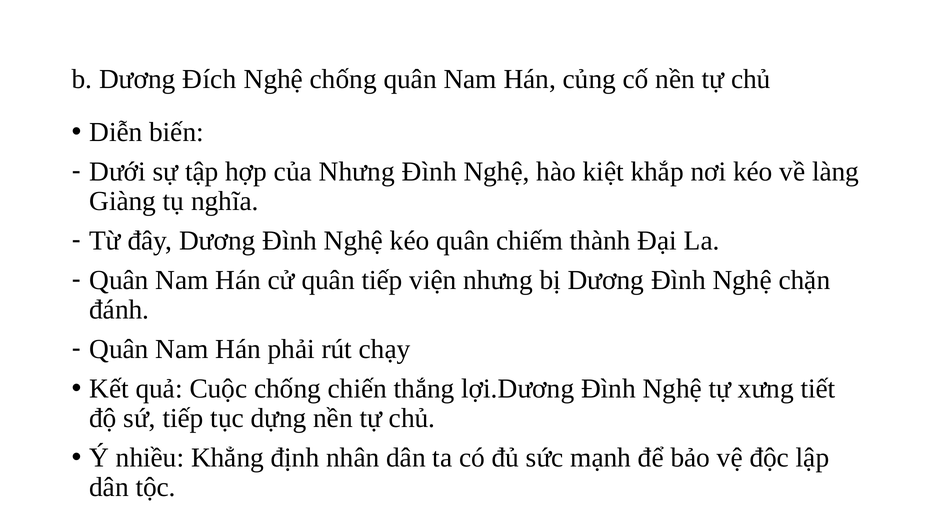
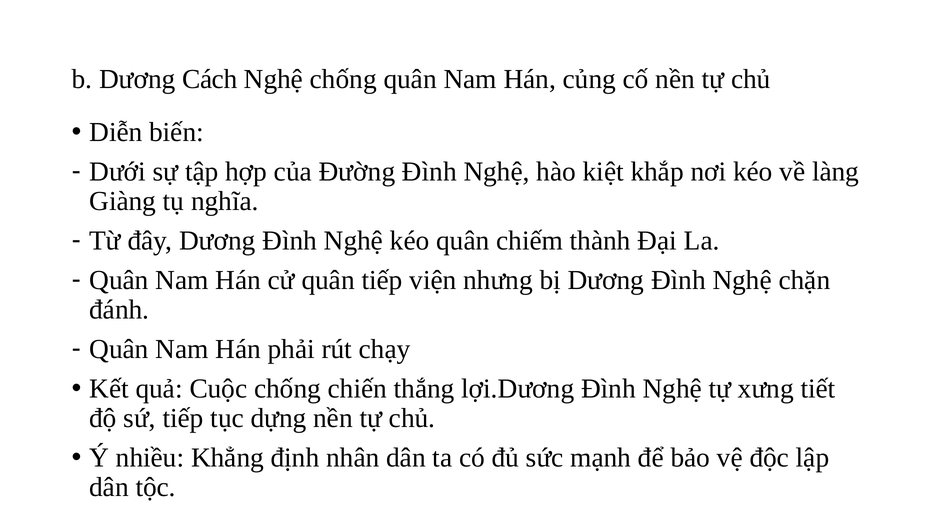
Đích: Đích -> Cách (210, 79)
của Nhưng: Nhưng -> Đường (357, 172)
